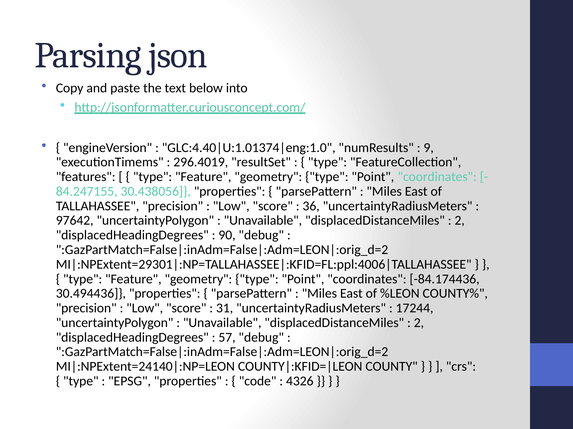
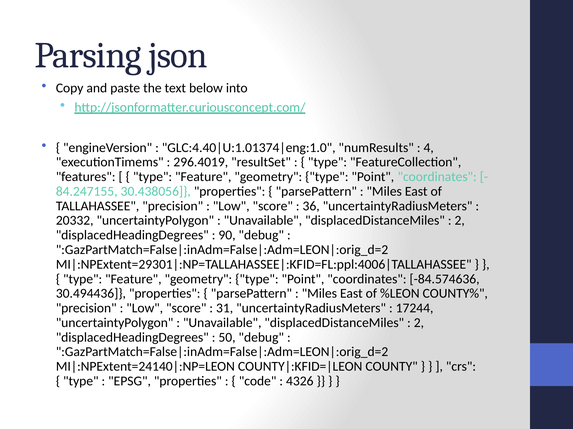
9: 9 -> 4 (429, 148)
97642: 97642 -> 20332 (75, 221)
-84.174436: -84.174436 -> -84.574636 (445, 279)
57: 57 -> 50 (227, 338)
